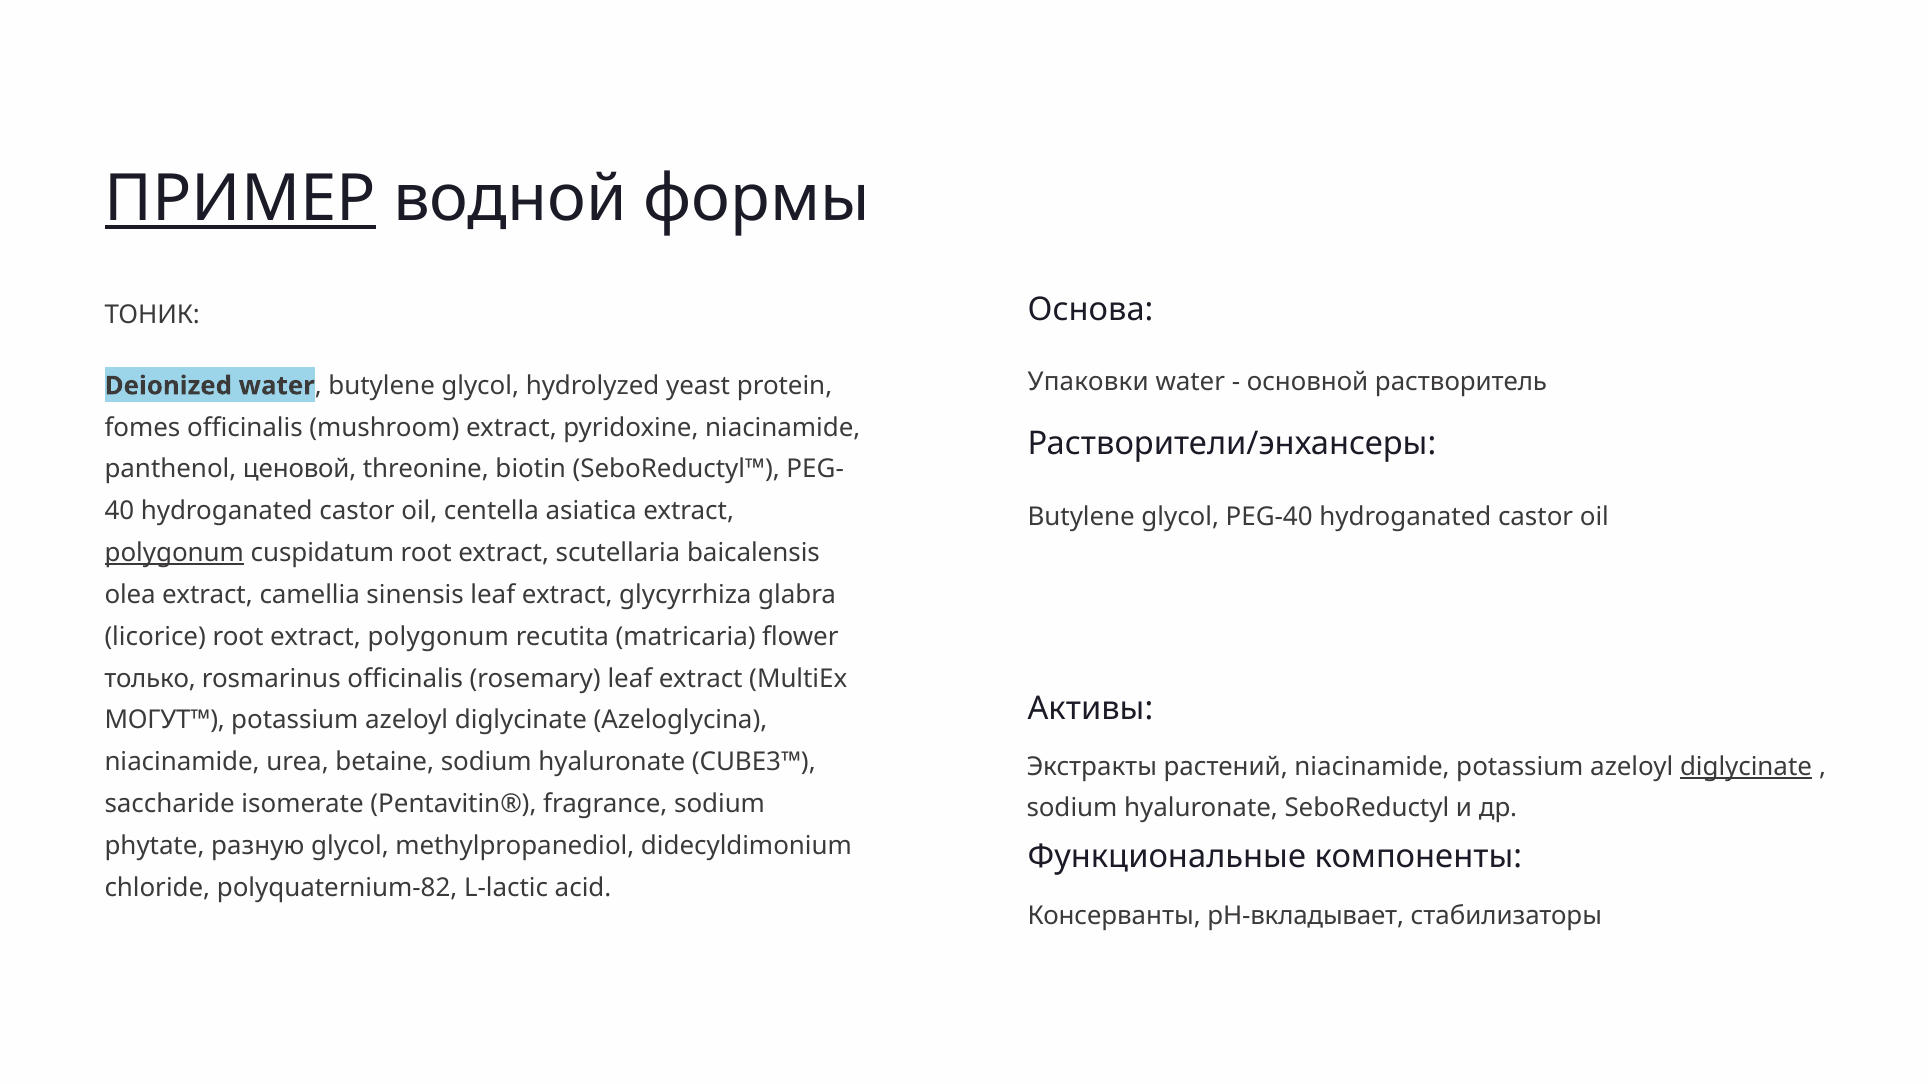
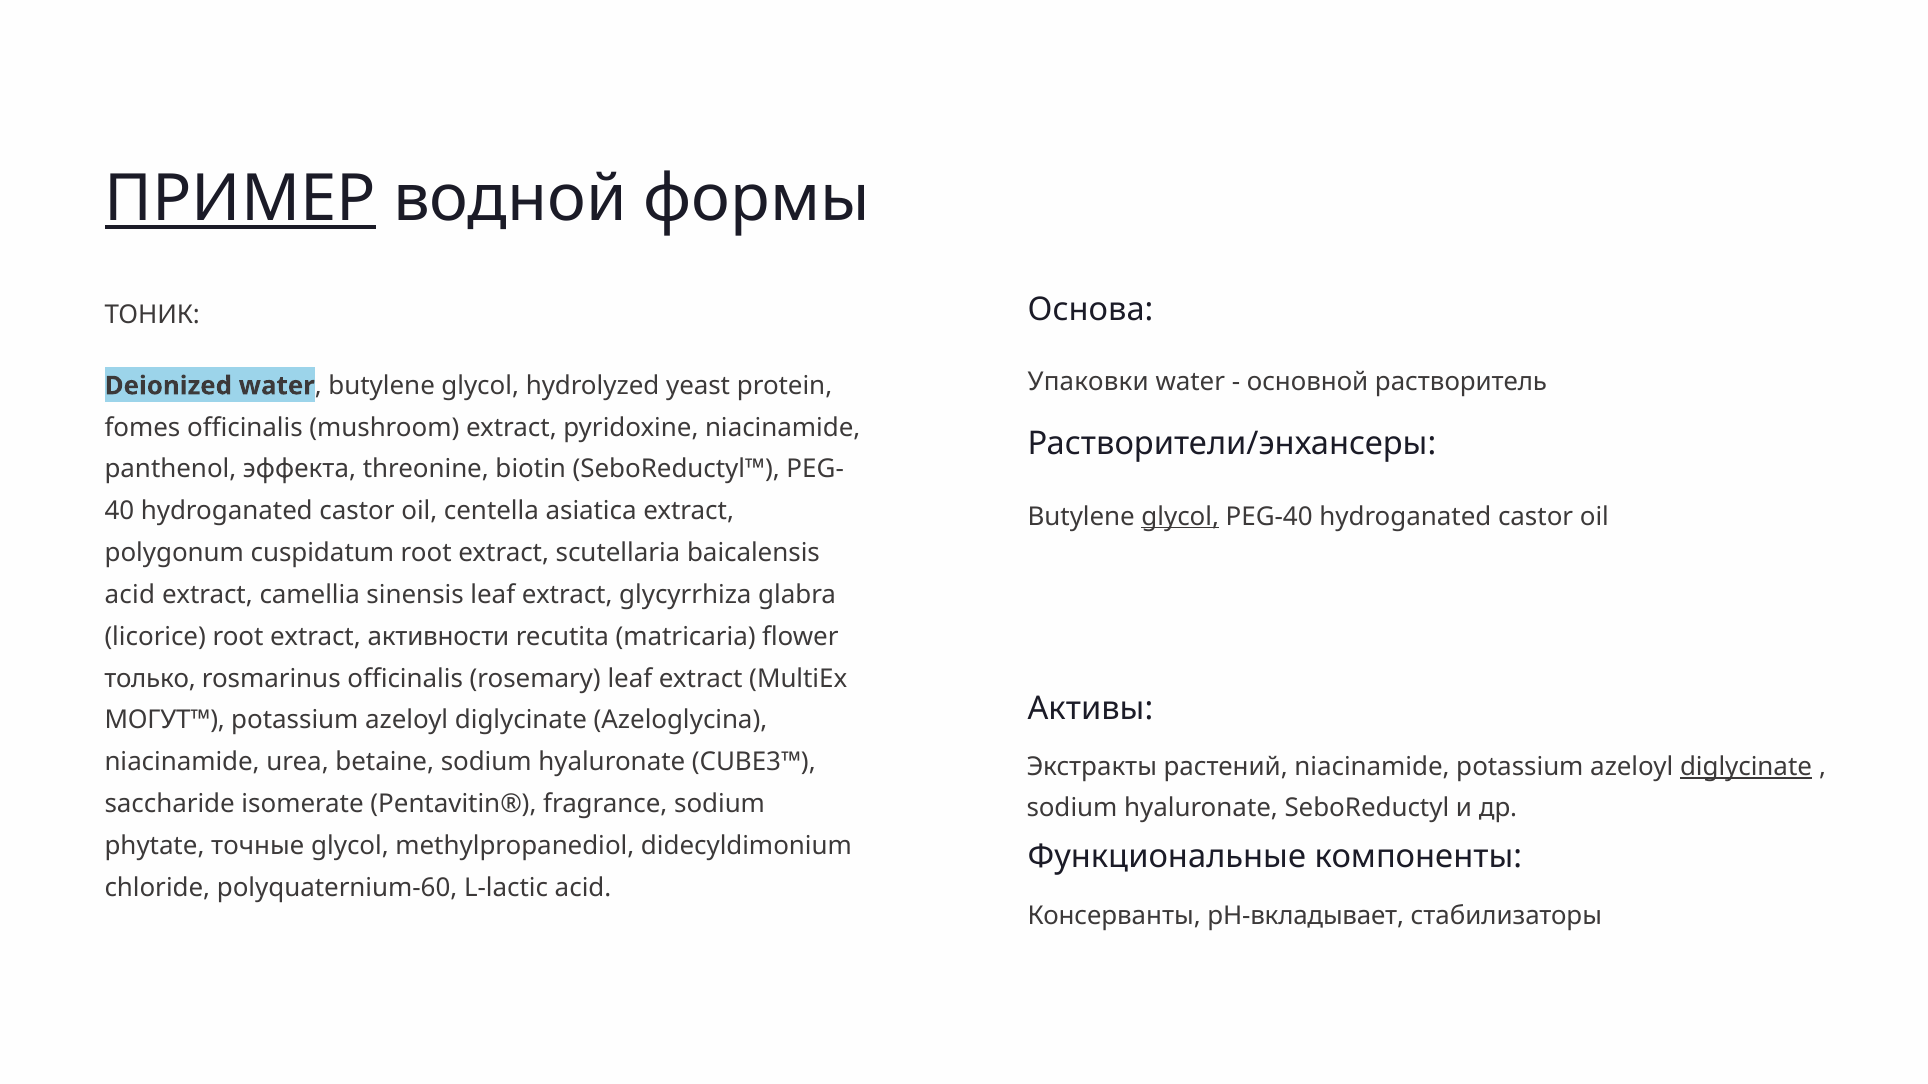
ценовой: ценовой -> эффекта (300, 470)
glycol underline: none -> present (1180, 517)
polygonum underline: present -> none (174, 553)
olea: olea -> acid (130, 595)
root extract polygonum: polygonum -> активности (438, 637)
разную: разную -> точные (258, 846)
polyquaternium-82: polyquaternium-82 -> polyquaternium-60 (337, 888)
